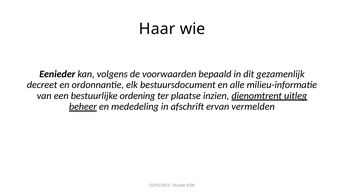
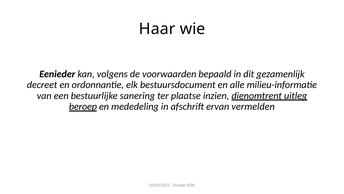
ordening: ordening -> sanering (137, 95)
beheer: beheer -> beroep (83, 106)
